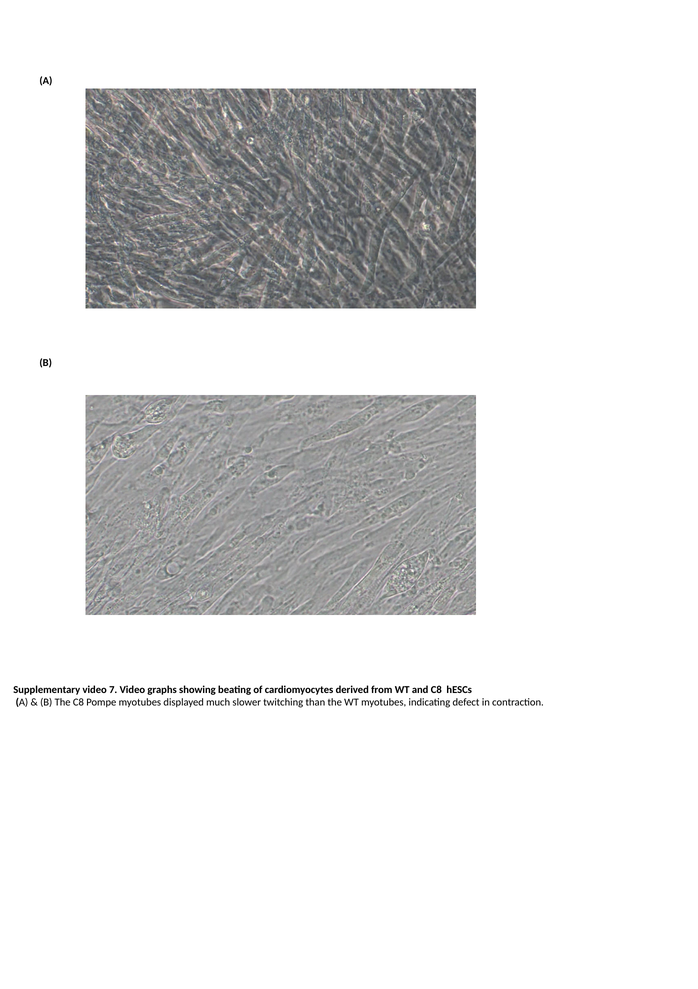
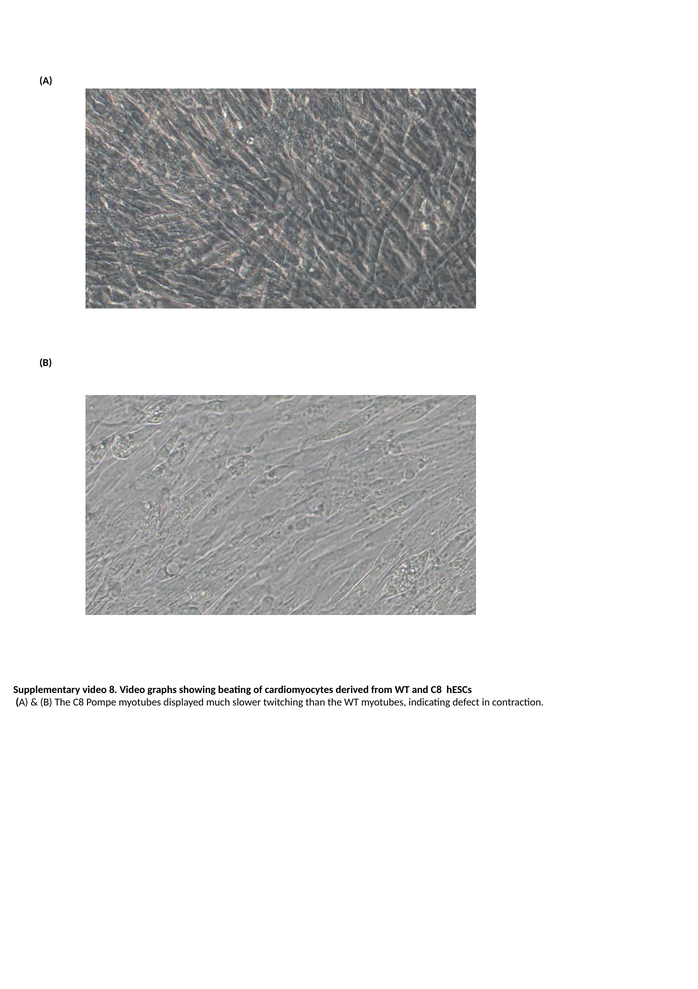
7: 7 -> 8 (113, 690)
